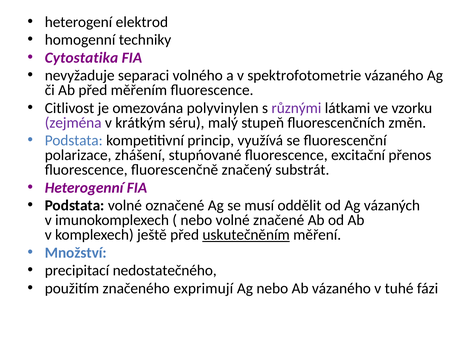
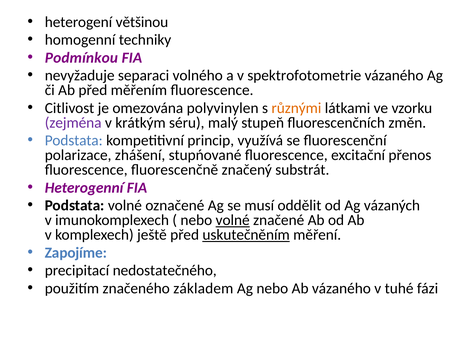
elektrod: elektrod -> většinou (142, 22)
Cytostatika: Cytostatika -> Podmínkou (81, 58)
různými colour: purple -> orange (296, 108)
volné underline: none -> present (233, 220)
Množství: Množství -> Zapojíme (76, 252)
exprimují: exprimují -> základem (203, 288)
